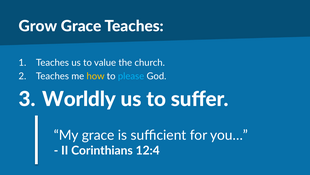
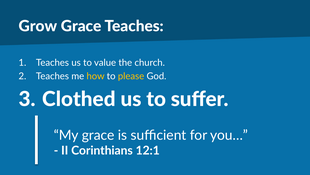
please colour: light blue -> yellow (131, 76)
Worldly: Worldly -> Clothed (79, 99)
12:4: 12:4 -> 12:1 (148, 150)
